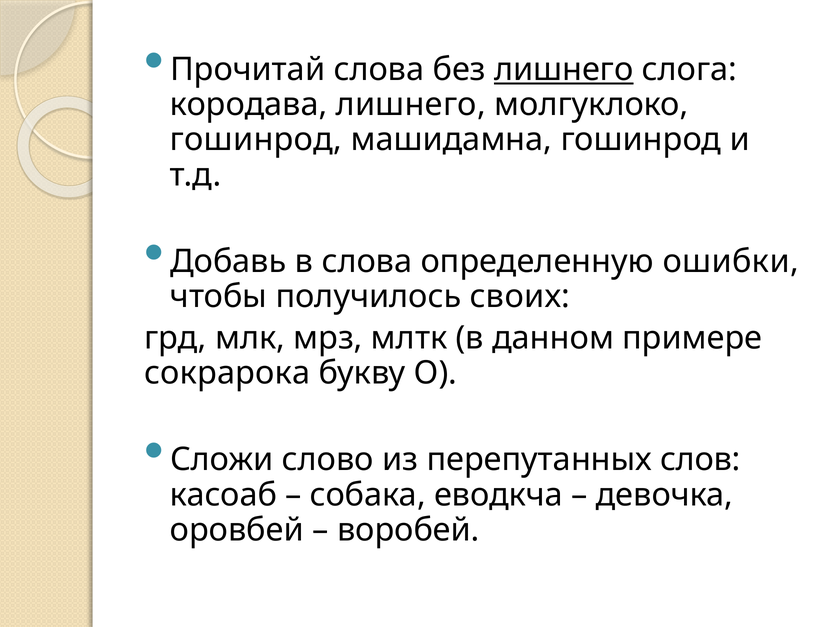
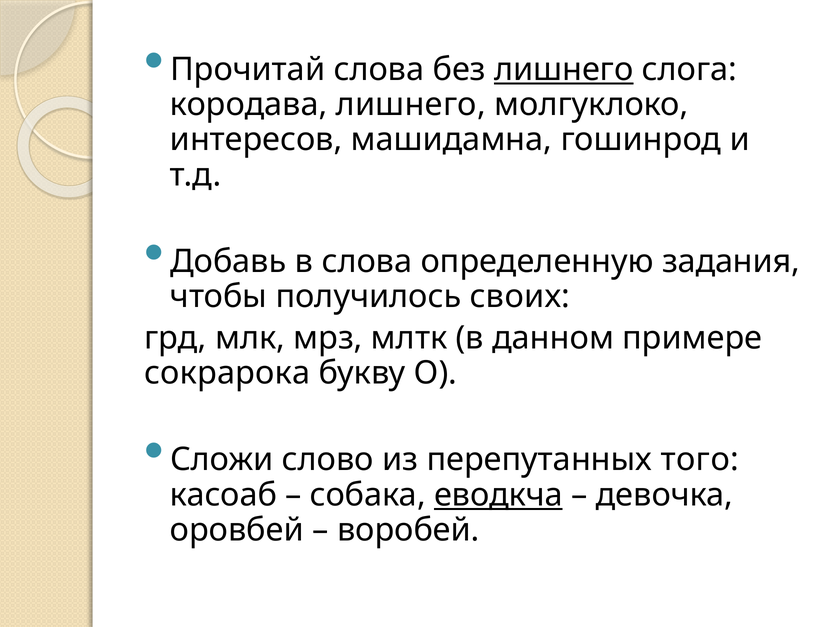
гошинрод: гошинрод -> интересов (256, 140)
ошибки: ошибки -> задания (731, 261)
слов: слов -> того (700, 460)
еводкча underline: none -> present (499, 495)
